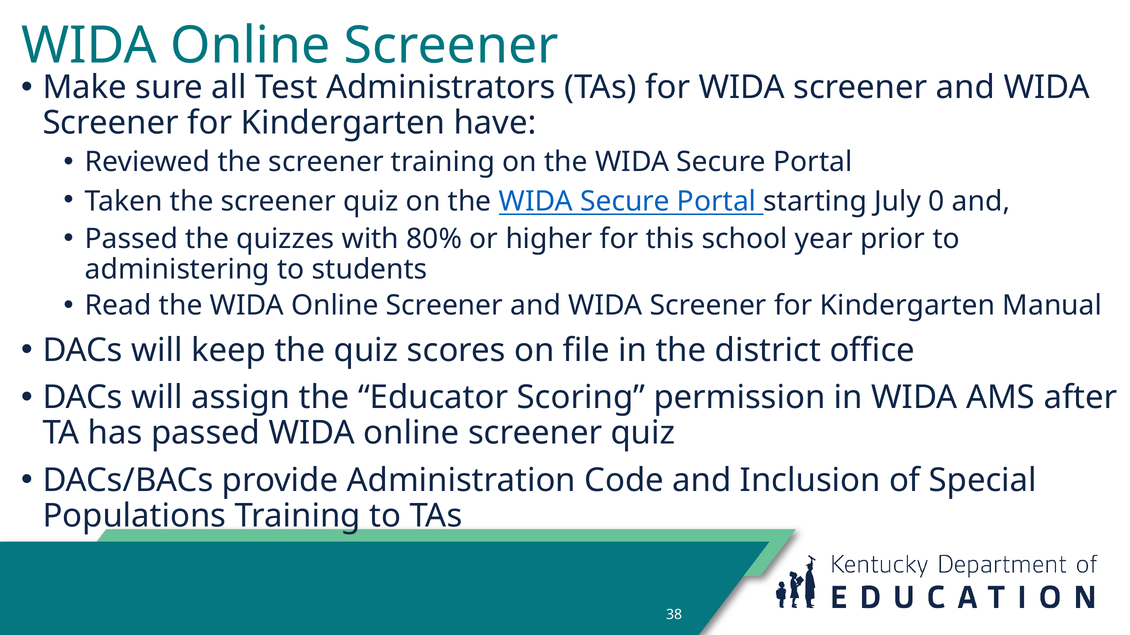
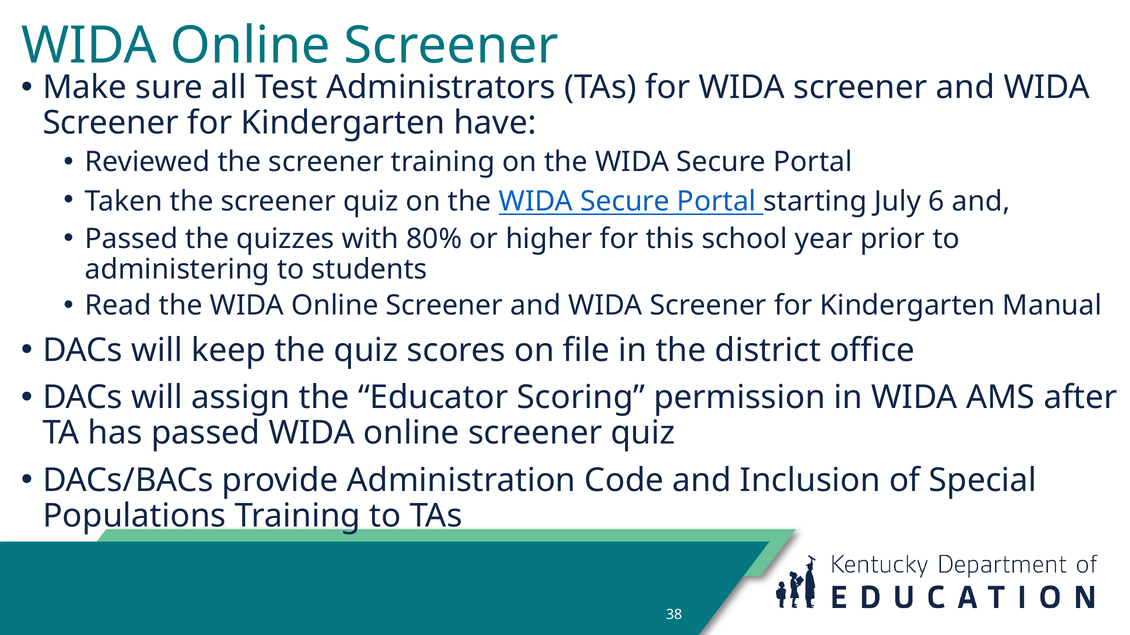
0: 0 -> 6 (937, 202)
